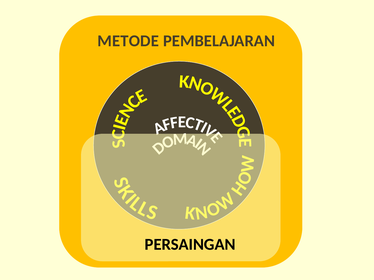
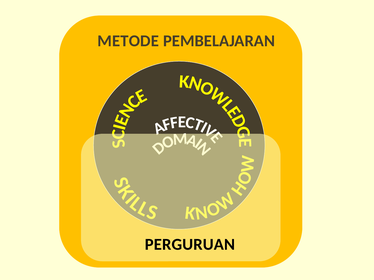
PERSAINGAN: PERSAINGAN -> PERGURUAN (190, 245)
